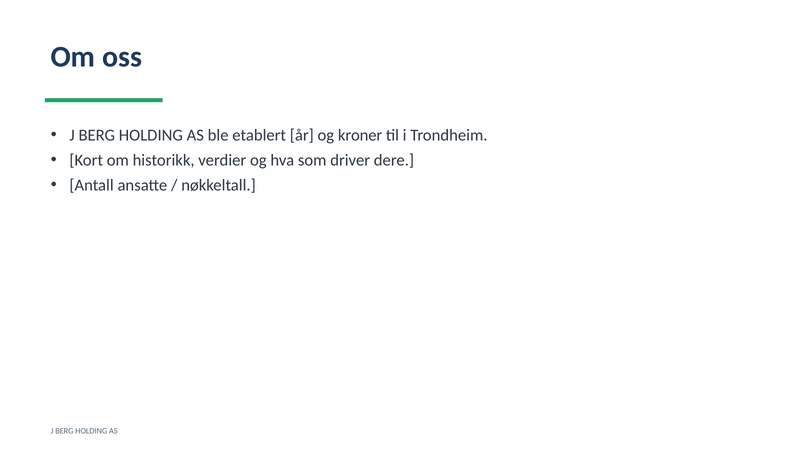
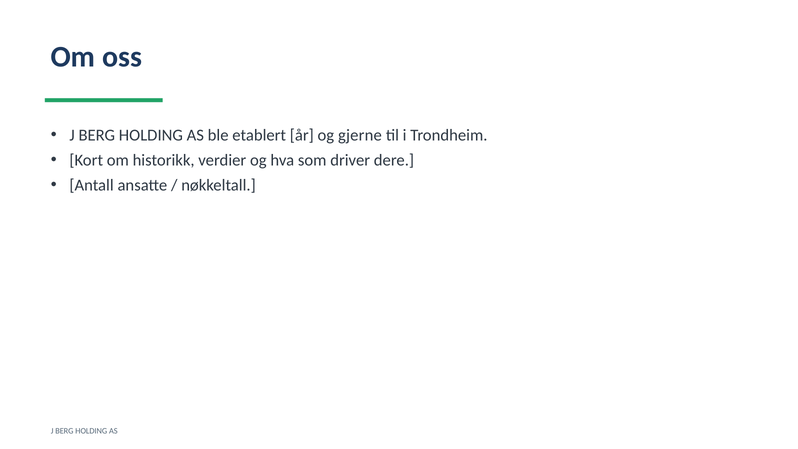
kroner: kroner -> gjerne (360, 135)
